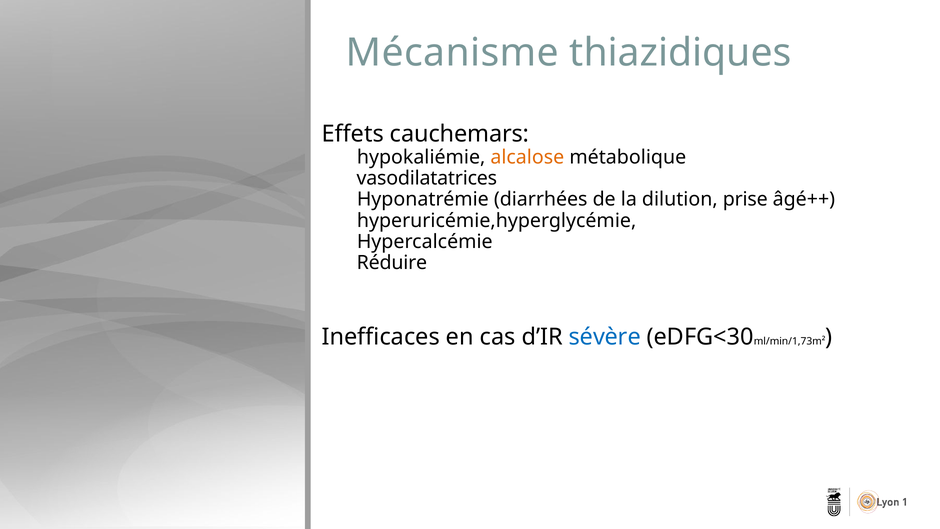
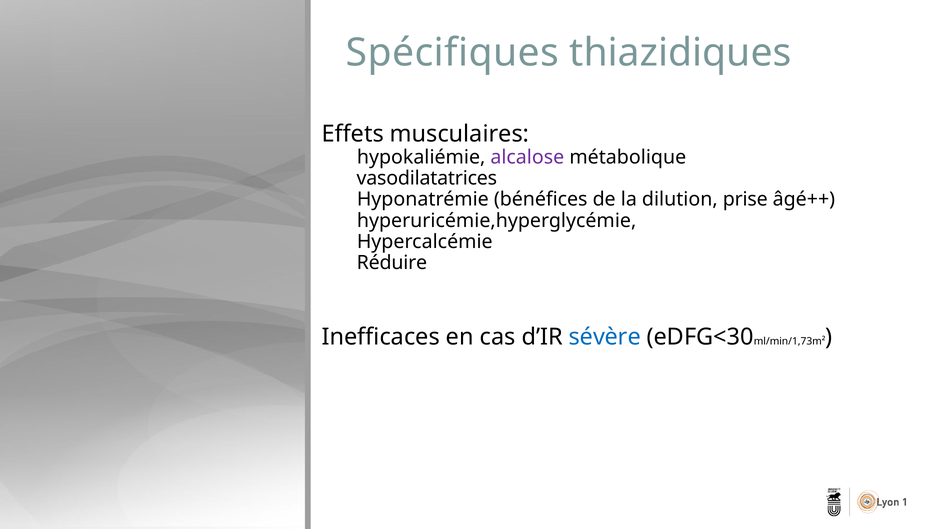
Mécanisme: Mécanisme -> Spécifiques (452, 53)
cauchemars: cauchemars -> musculaires (460, 134)
alcalose colour: orange -> purple (527, 157)
diarrhées: diarrhées -> bénéfices (541, 199)
